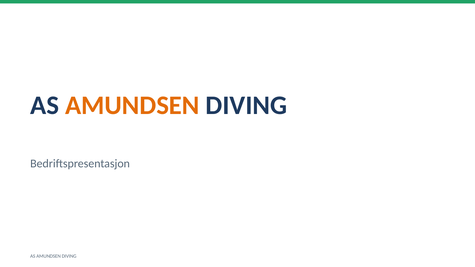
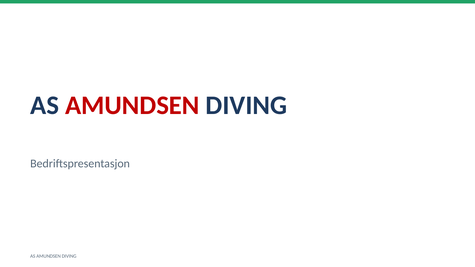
AMUNDSEN colour: orange -> red (132, 105)
